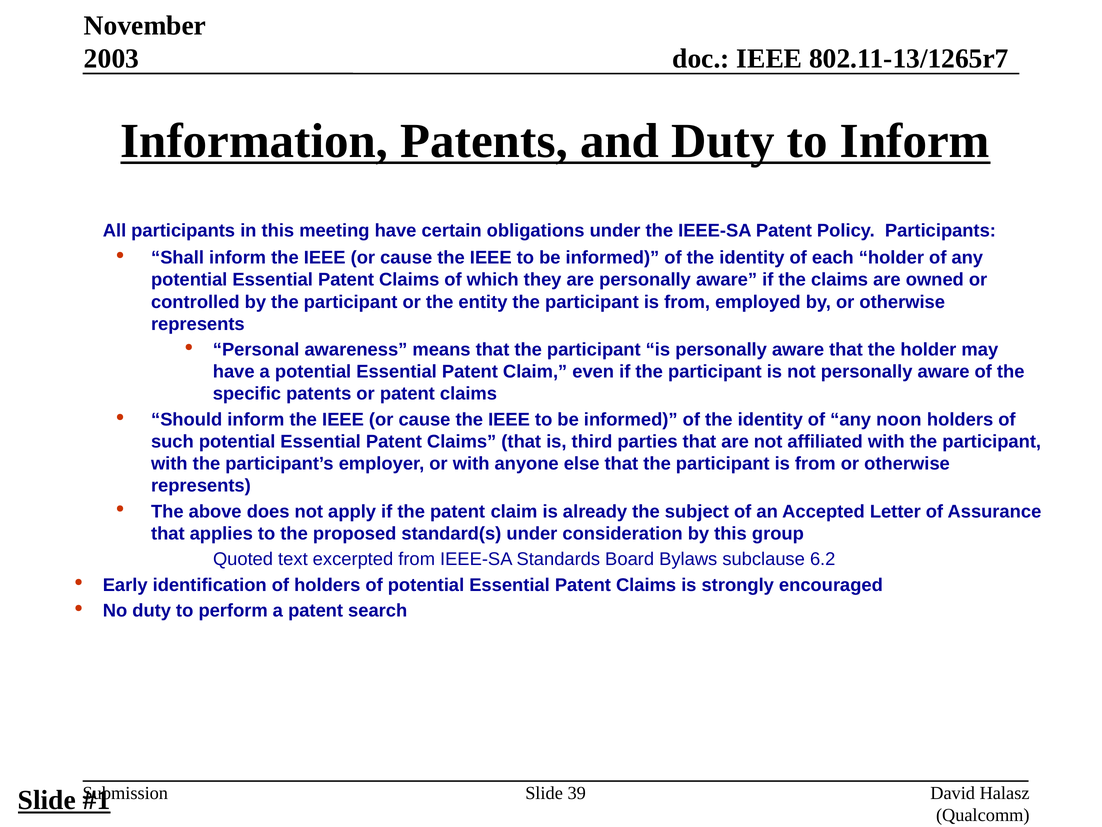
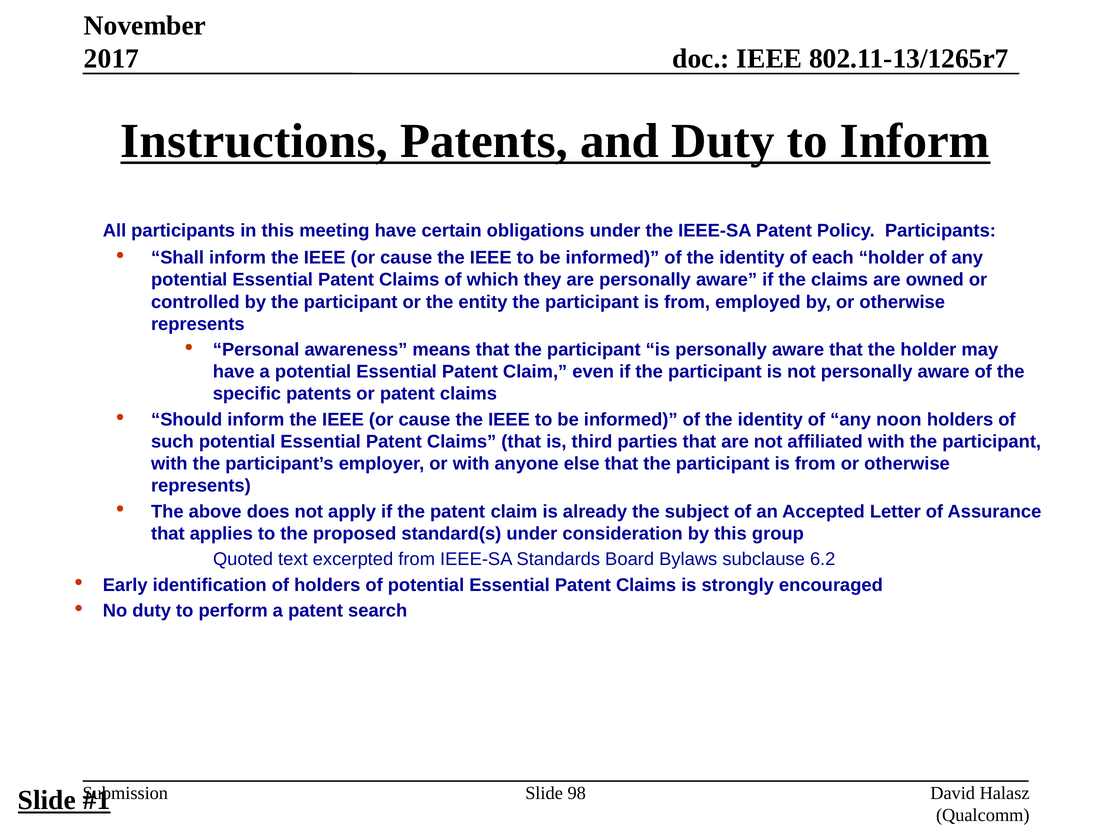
2003: 2003 -> 2017 (112, 59)
Information: Information -> Instructions (254, 141)
39: 39 -> 98 (577, 793)
